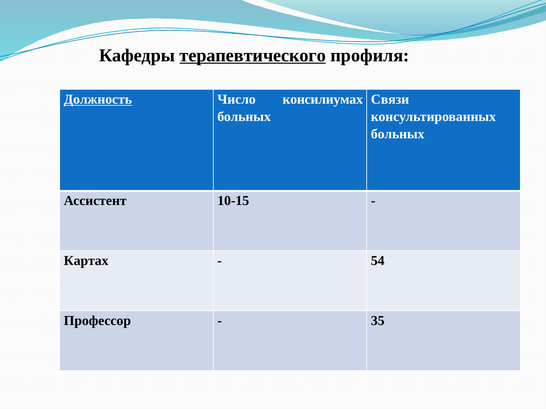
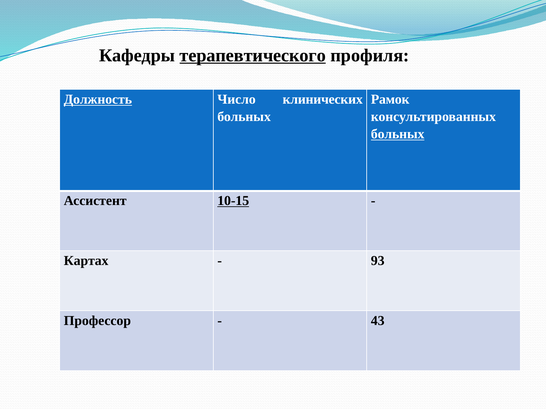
консилиумах: консилиумах -> клинических (323, 100)
Связи: Связи -> Рамок (390, 100)
больных underline: none -> present (398, 134)
10-15 underline: none -> present (233, 201)
54: 54 -> 93 (378, 261)
35: 35 -> 43 (378, 321)
